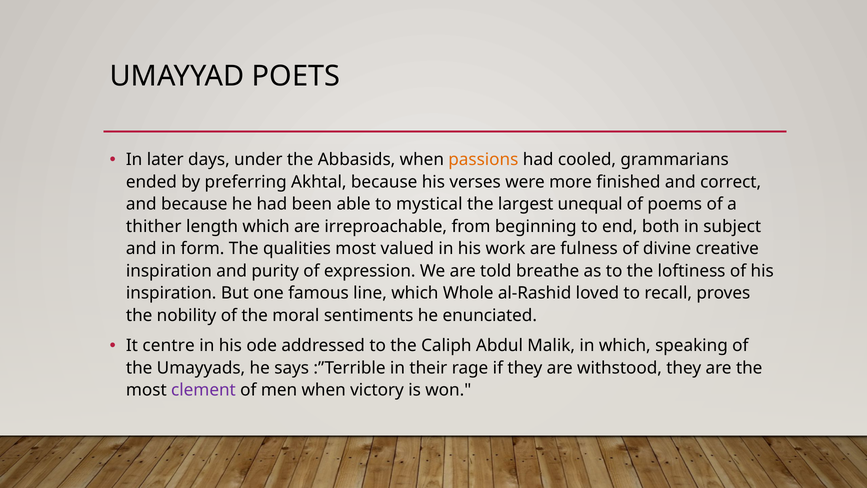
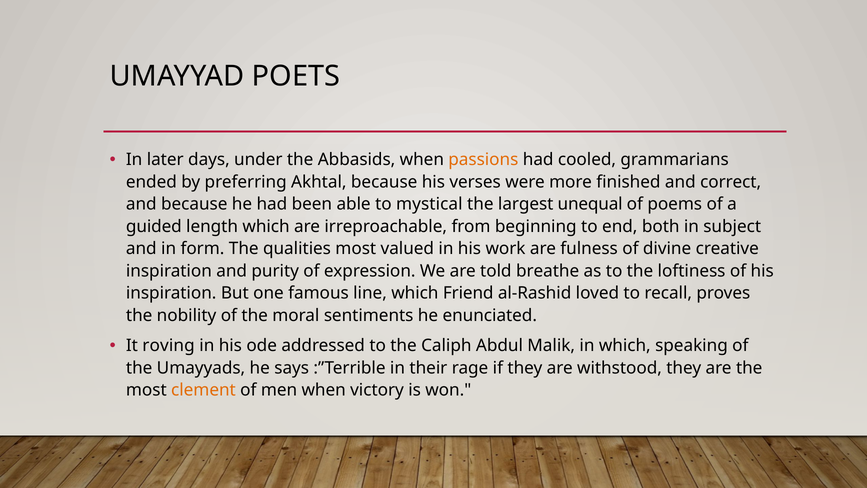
thither: thither -> guided (154, 226)
Whole: Whole -> Friend (468, 293)
centre: centre -> roving (169, 346)
clement colour: purple -> orange (203, 390)
